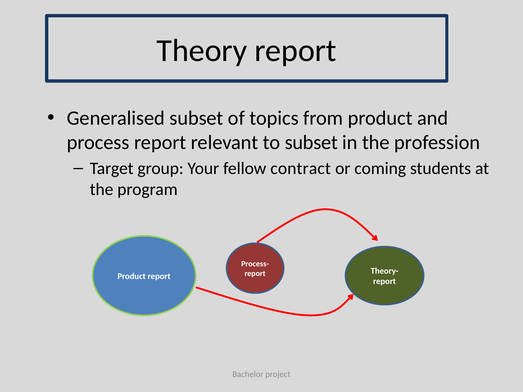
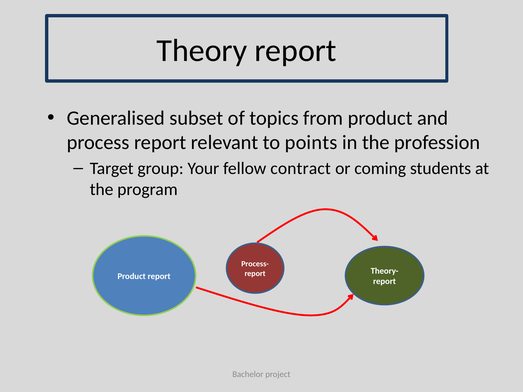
to subset: subset -> points (311, 143)
